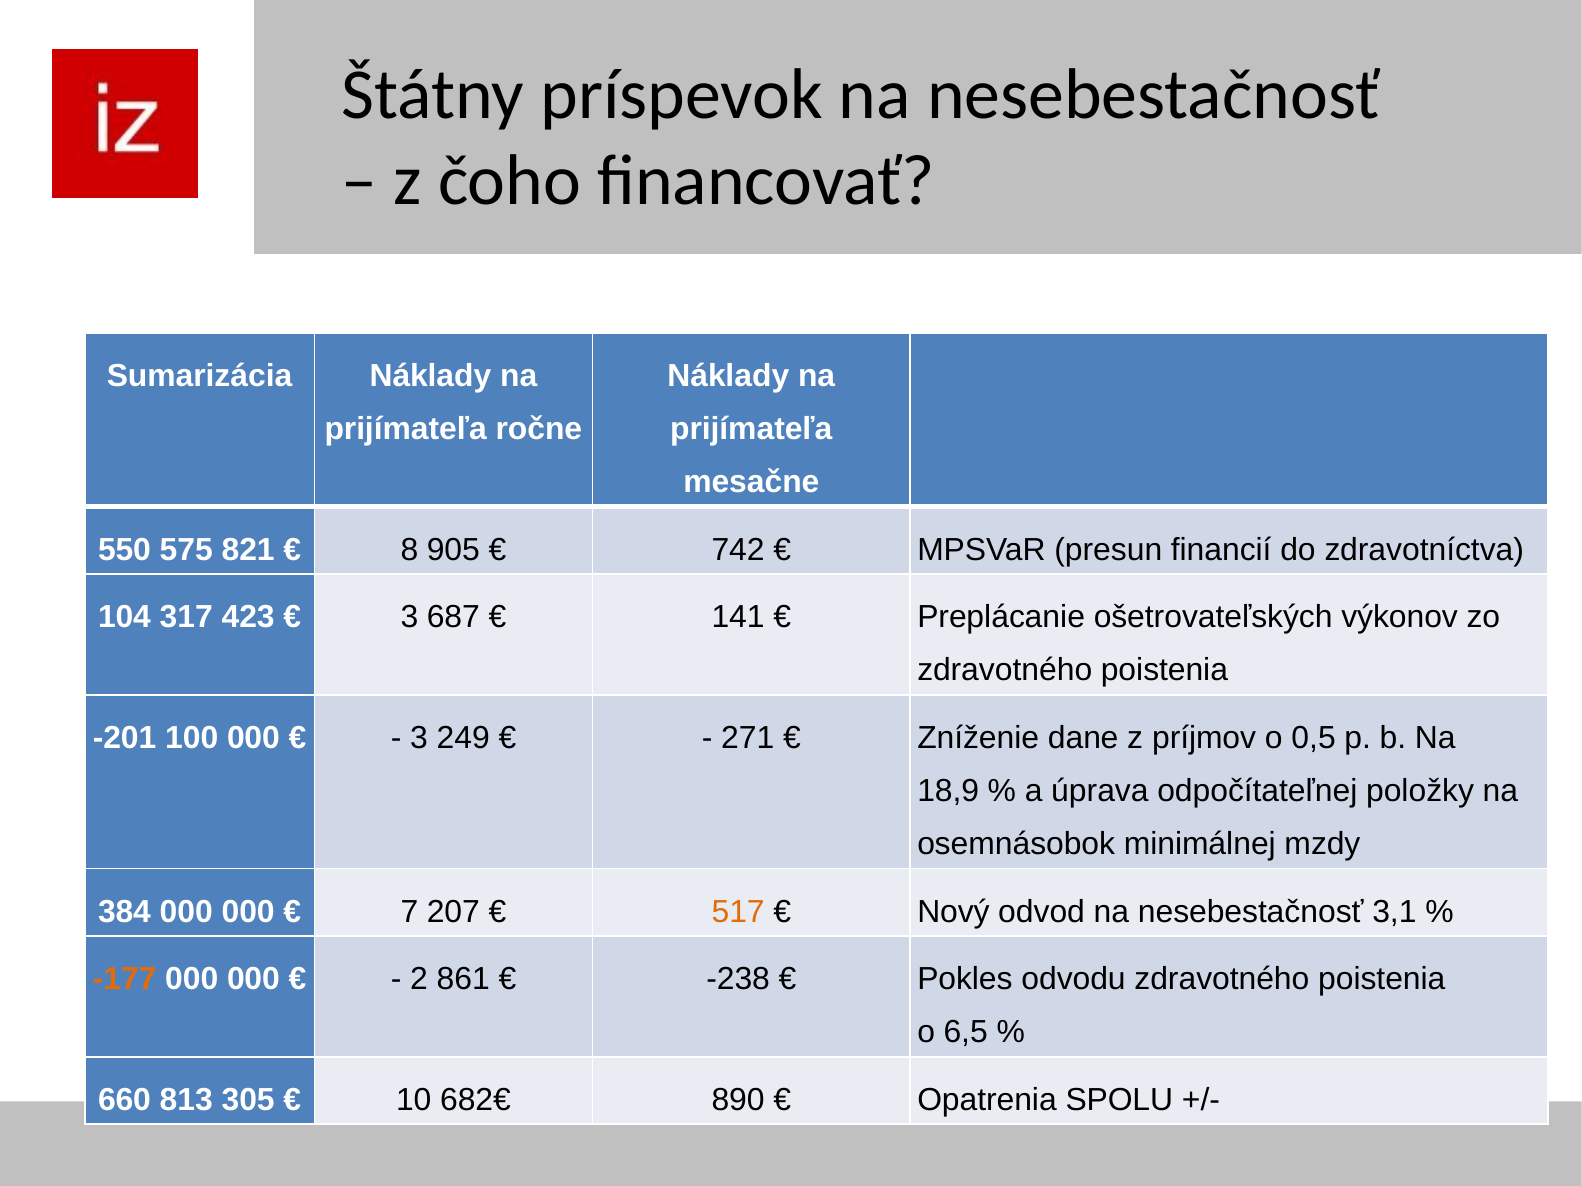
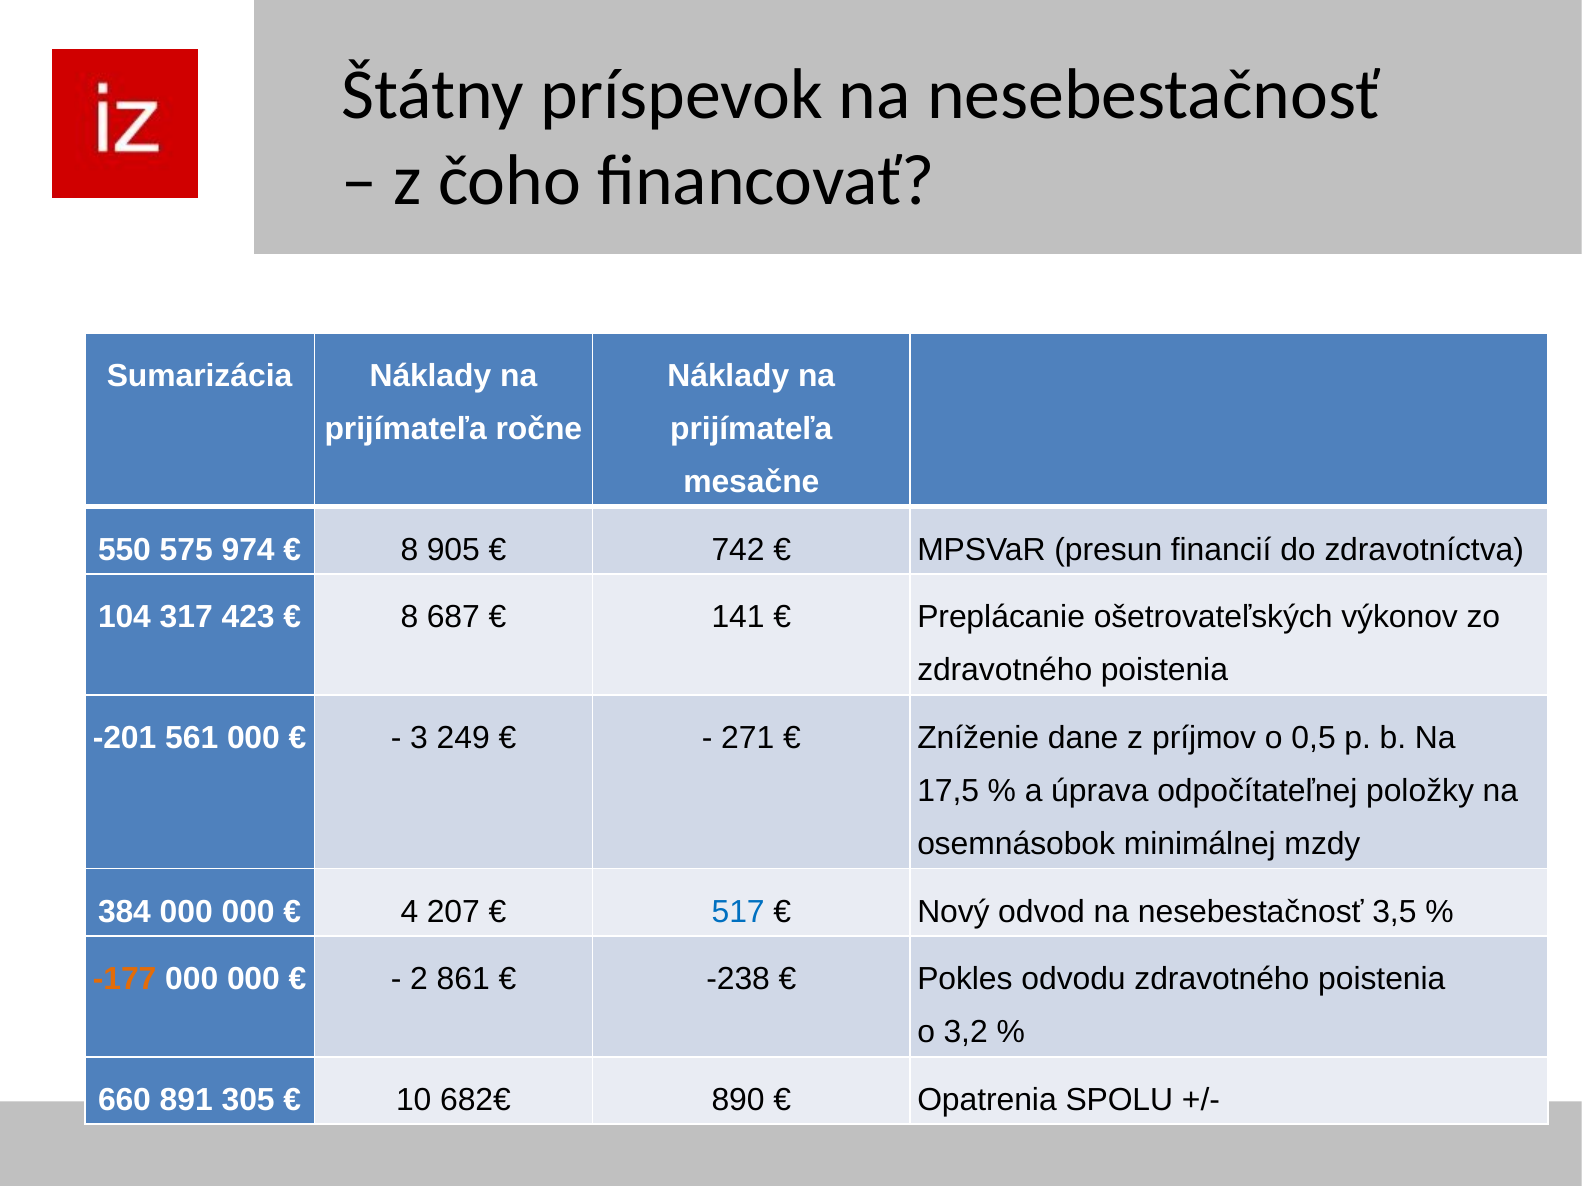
821: 821 -> 974 (248, 550)
3: 3 -> 8 (409, 618)
100: 100 -> 561 (192, 738)
18,9: 18,9 -> 17,5 (948, 791)
7: 7 -> 4 (409, 912)
517 colour: orange -> blue (738, 912)
3,1: 3,1 -> 3,5 (1394, 912)
6,5: 6,5 -> 3,2 (966, 1033)
813: 813 -> 891 (186, 1100)
